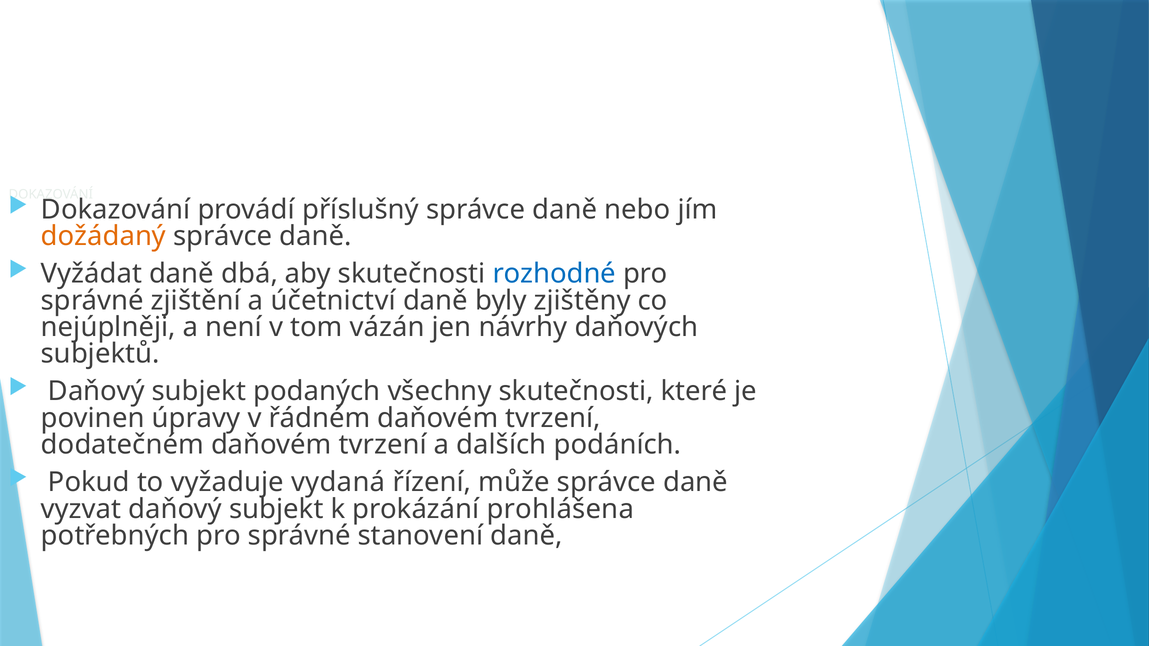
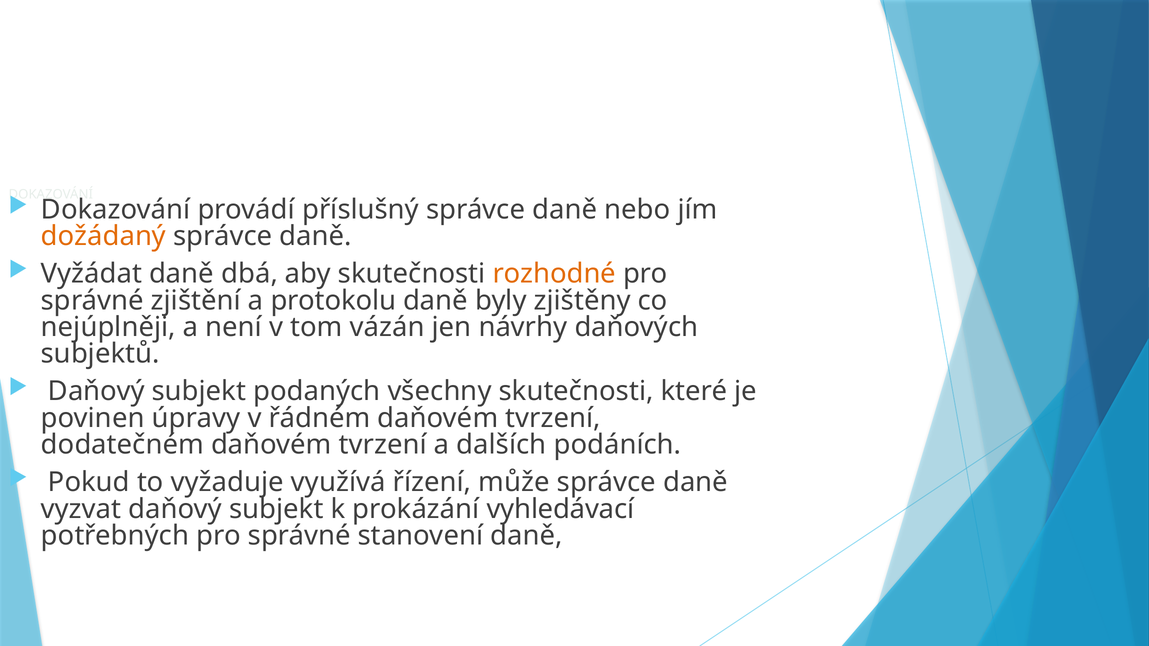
rozhodné colour: blue -> orange (554, 274)
účetnictví: účetnictví -> protokolu (333, 301)
vydaná: vydaná -> využívá (338, 482)
prohlášena: prohlášena -> vyhledávací (560, 509)
